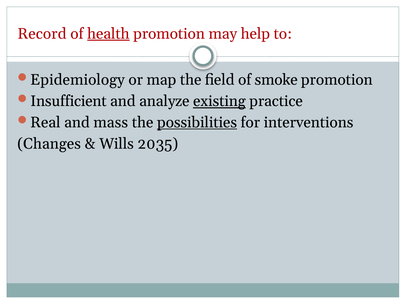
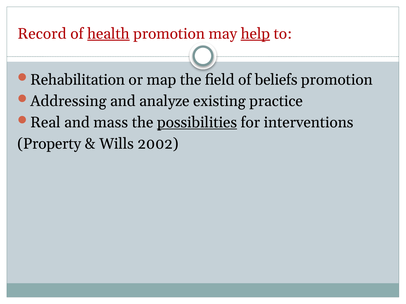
help underline: none -> present (255, 34)
Epidemiology: Epidemiology -> Rehabilitation (78, 80)
smoke: smoke -> beliefs (276, 80)
Insufficient: Insufficient -> Addressing (68, 101)
existing underline: present -> none (219, 101)
Changes: Changes -> Property (49, 144)
2035: 2035 -> 2002 (158, 144)
